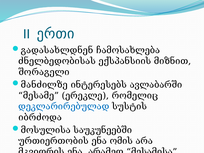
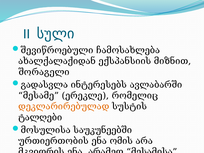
ერთი: ერთი -> სული (56, 34)
გადასახლდნენ: გადასახლდნენ -> შევიწროებული (57, 50)
ძნელბედობისას: ძნელბედობისას -> ახალქალაქიდან (57, 61)
მანძილზე: მანძილზე -> გადასვლა (44, 85)
დეკლარირებულად colour: blue -> orange (64, 106)
იბრძოდა: იბრძოდა -> ტალღები (40, 117)
